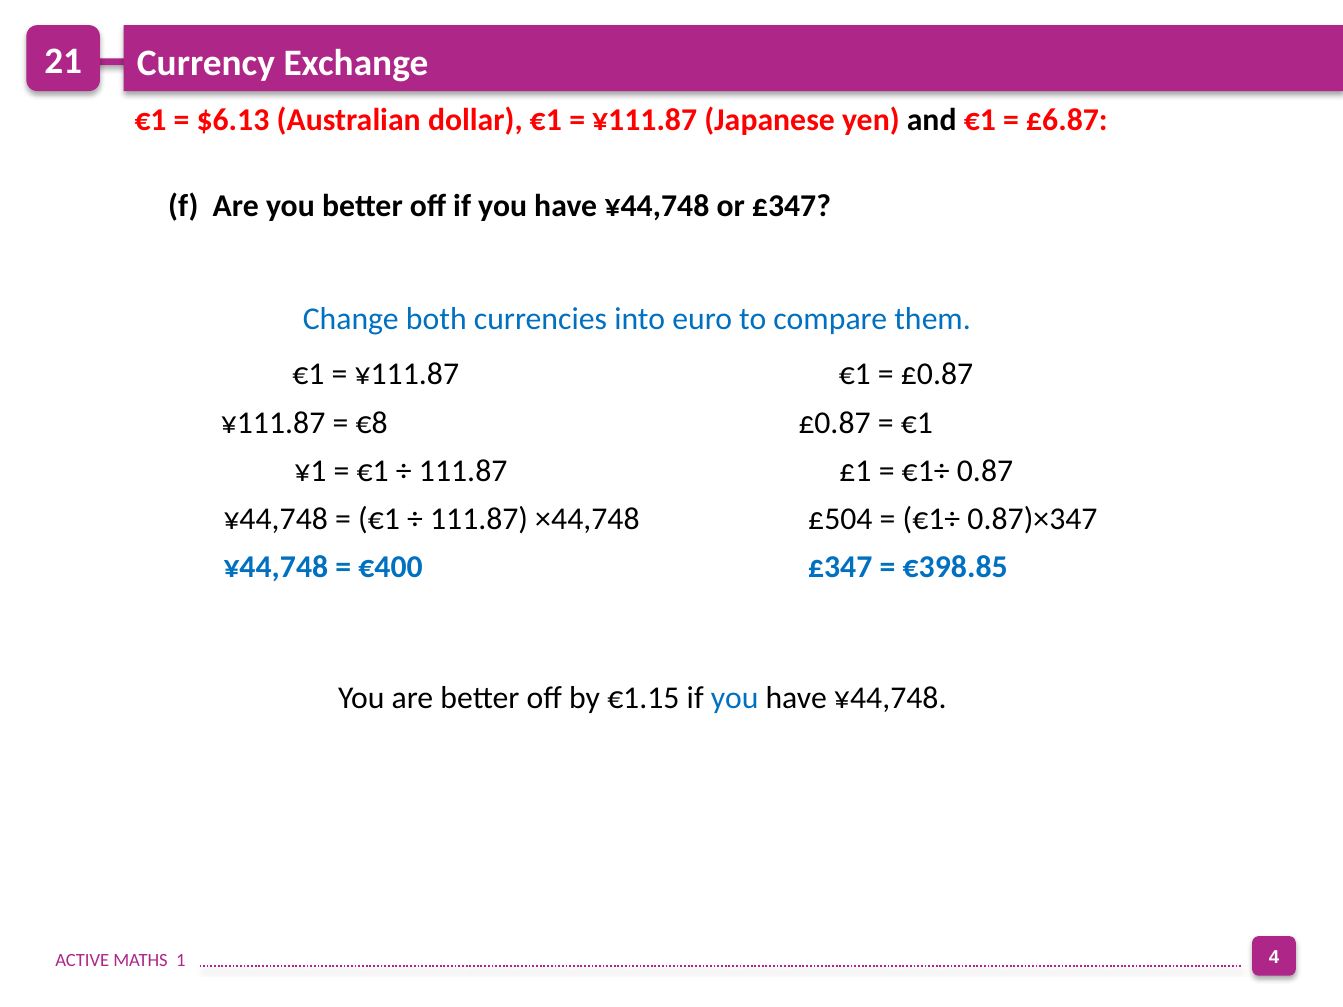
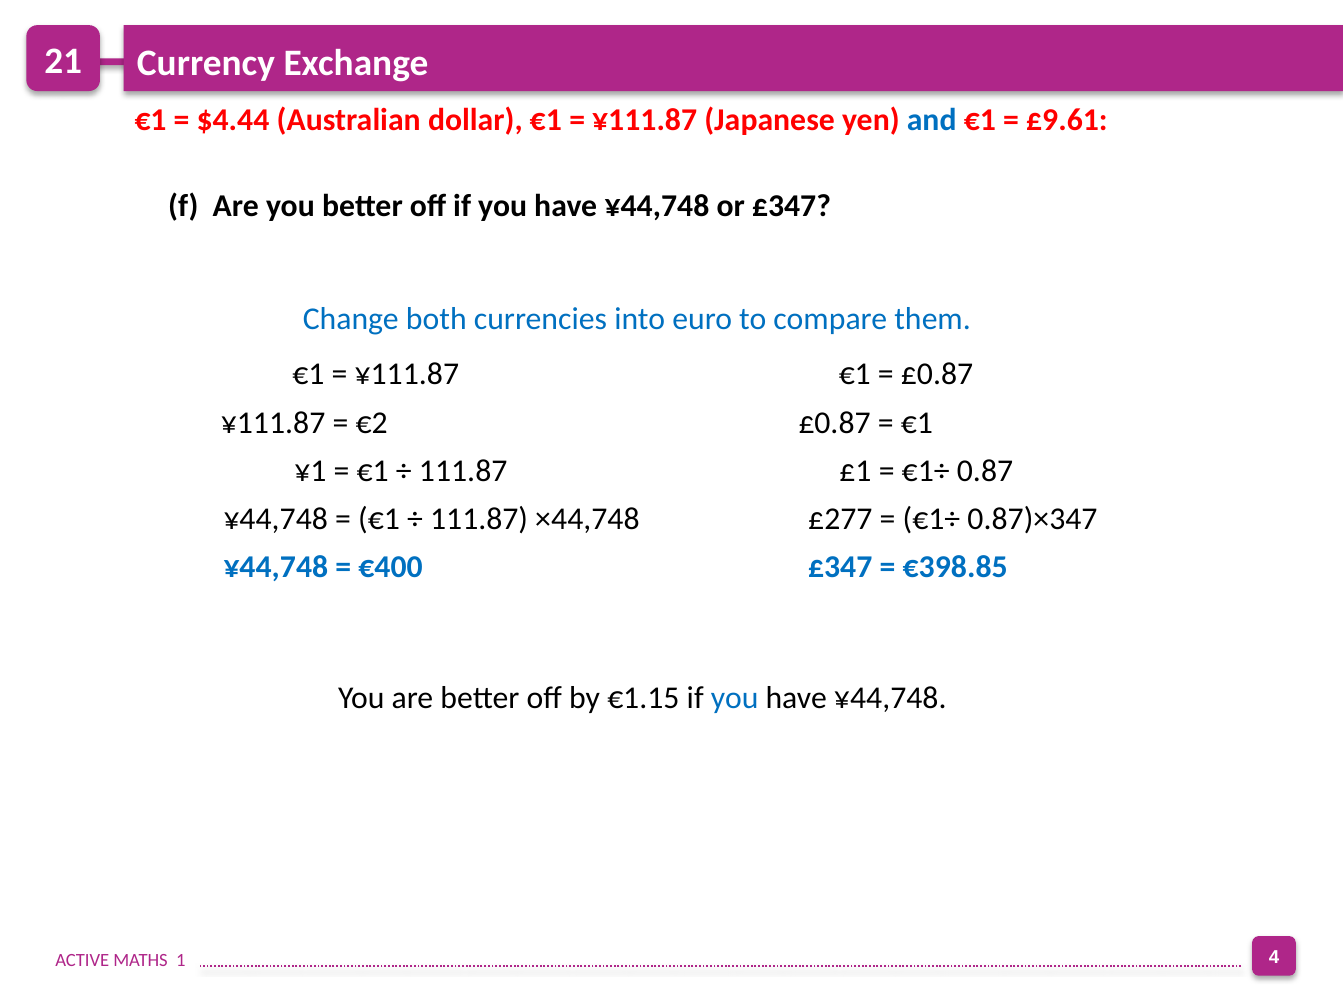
$6.13: $6.13 -> $4.44 (233, 120)
and colour: black -> blue (932, 120)
£6.87: £6.87 -> £9.61 (1067, 120)
€8: €8 -> €2 (372, 423)
£504: £504 -> £277 (840, 519)
